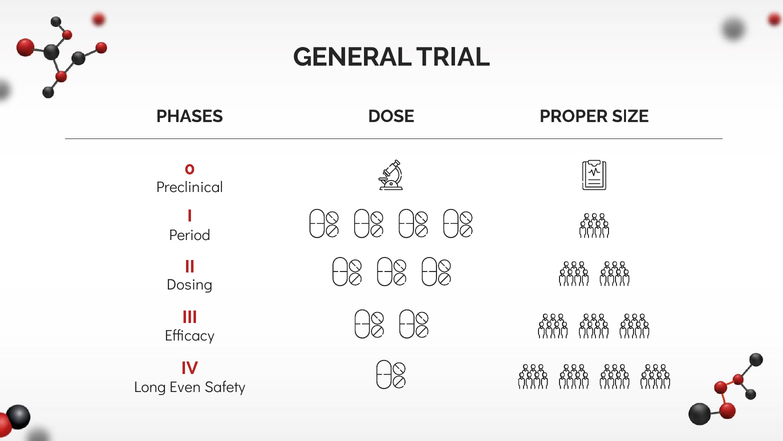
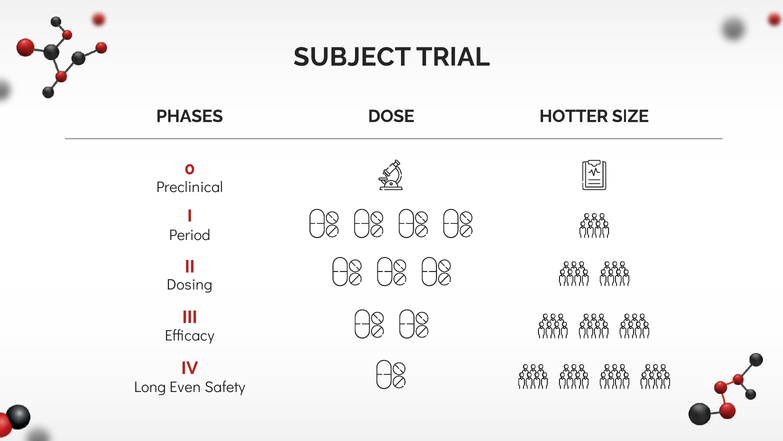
GENERAL: GENERAL -> SUBJECT (352, 57)
PROPER: PROPER -> HOTTER (574, 116)
